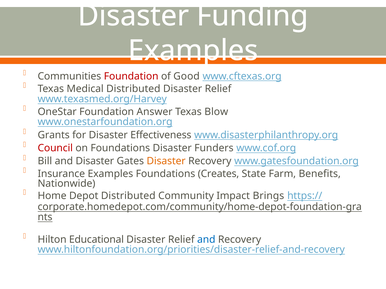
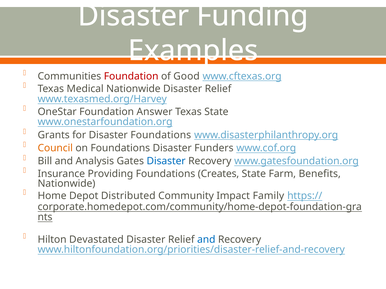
Medical Distributed: Distributed -> Nationwide (133, 89)
Texas Blow: Blow -> State (216, 112)
Disaster Effectiveness: Effectiveness -> Foundations (161, 135)
Council colour: red -> orange (55, 148)
and Disaster: Disaster -> Analysis (95, 161)
Disaster colour: orange -> blue (166, 161)
Insurance Examples: Examples -> Providing (110, 174)
Brings: Brings -> Family (268, 196)
Educational: Educational -> Devastated (96, 240)
